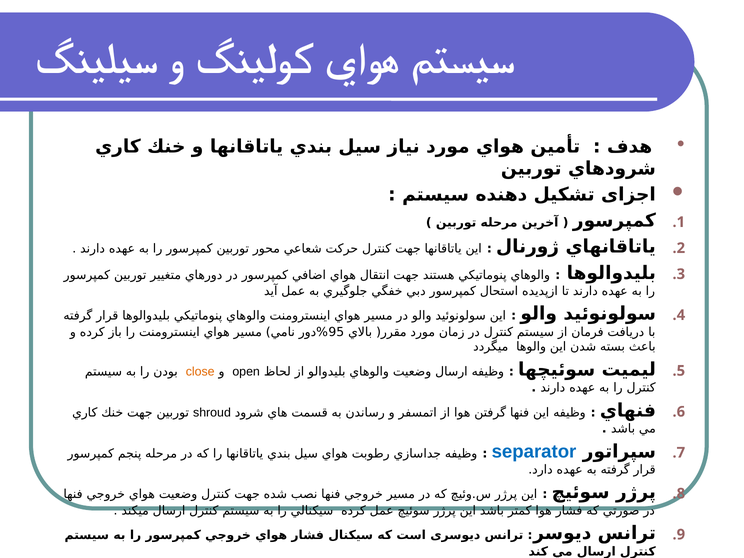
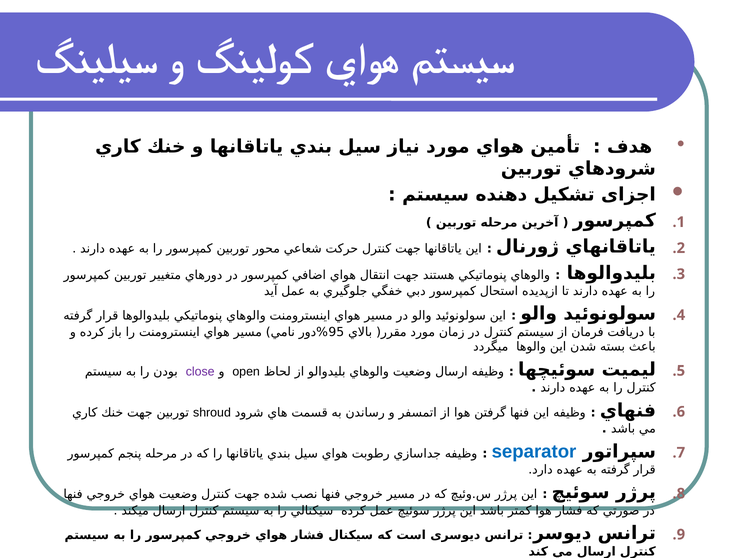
close colour: orange -> purple (200, 372)
